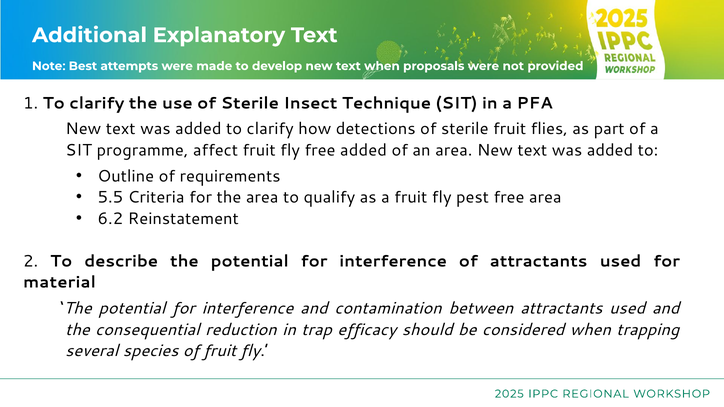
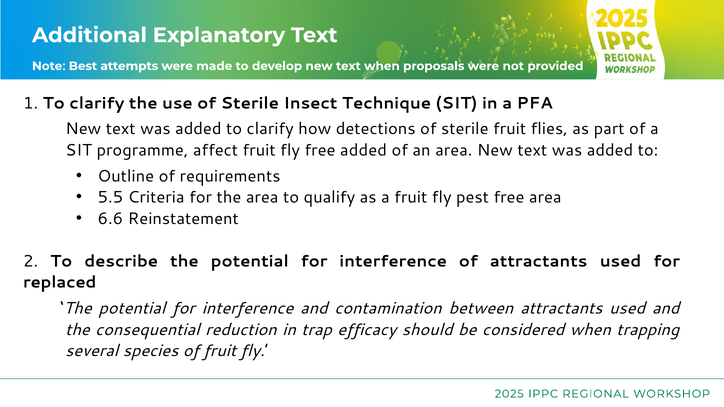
6.2: 6.2 -> 6.6 (110, 219)
material: material -> replaced (60, 283)
